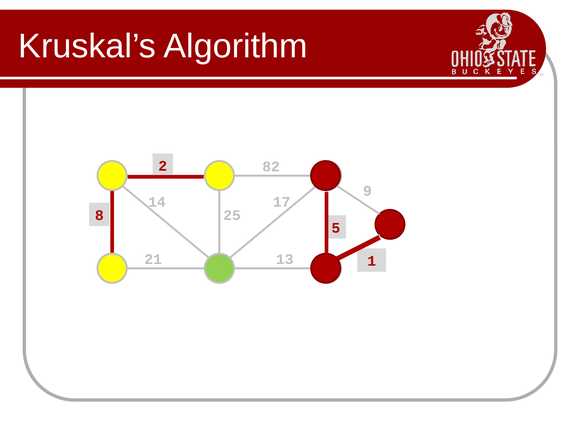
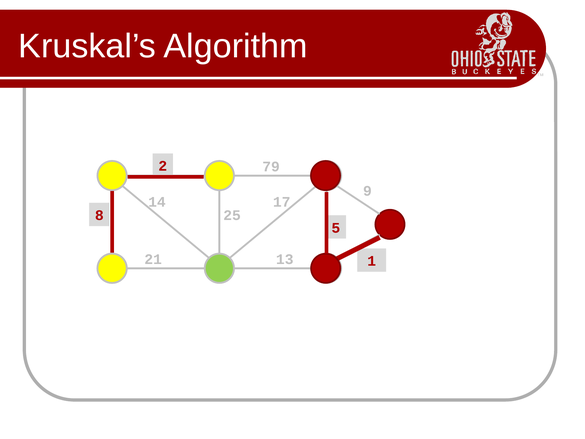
82: 82 -> 79 (271, 167)
